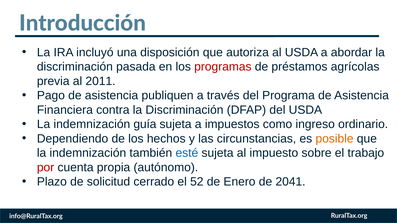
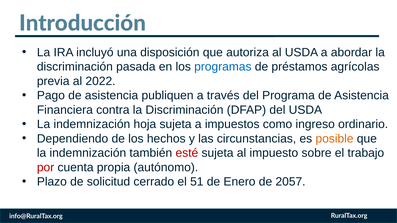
programas colour: red -> blue (223, 67)
2011: 2011 -> 2022 (101, 81)
guía: guía -> hoja (145, 124)
esté colour: blue -> red (187, 153)
52: 52 -> 51 (197, 182)
2041: 2041 -> 2057 (291, 182)
